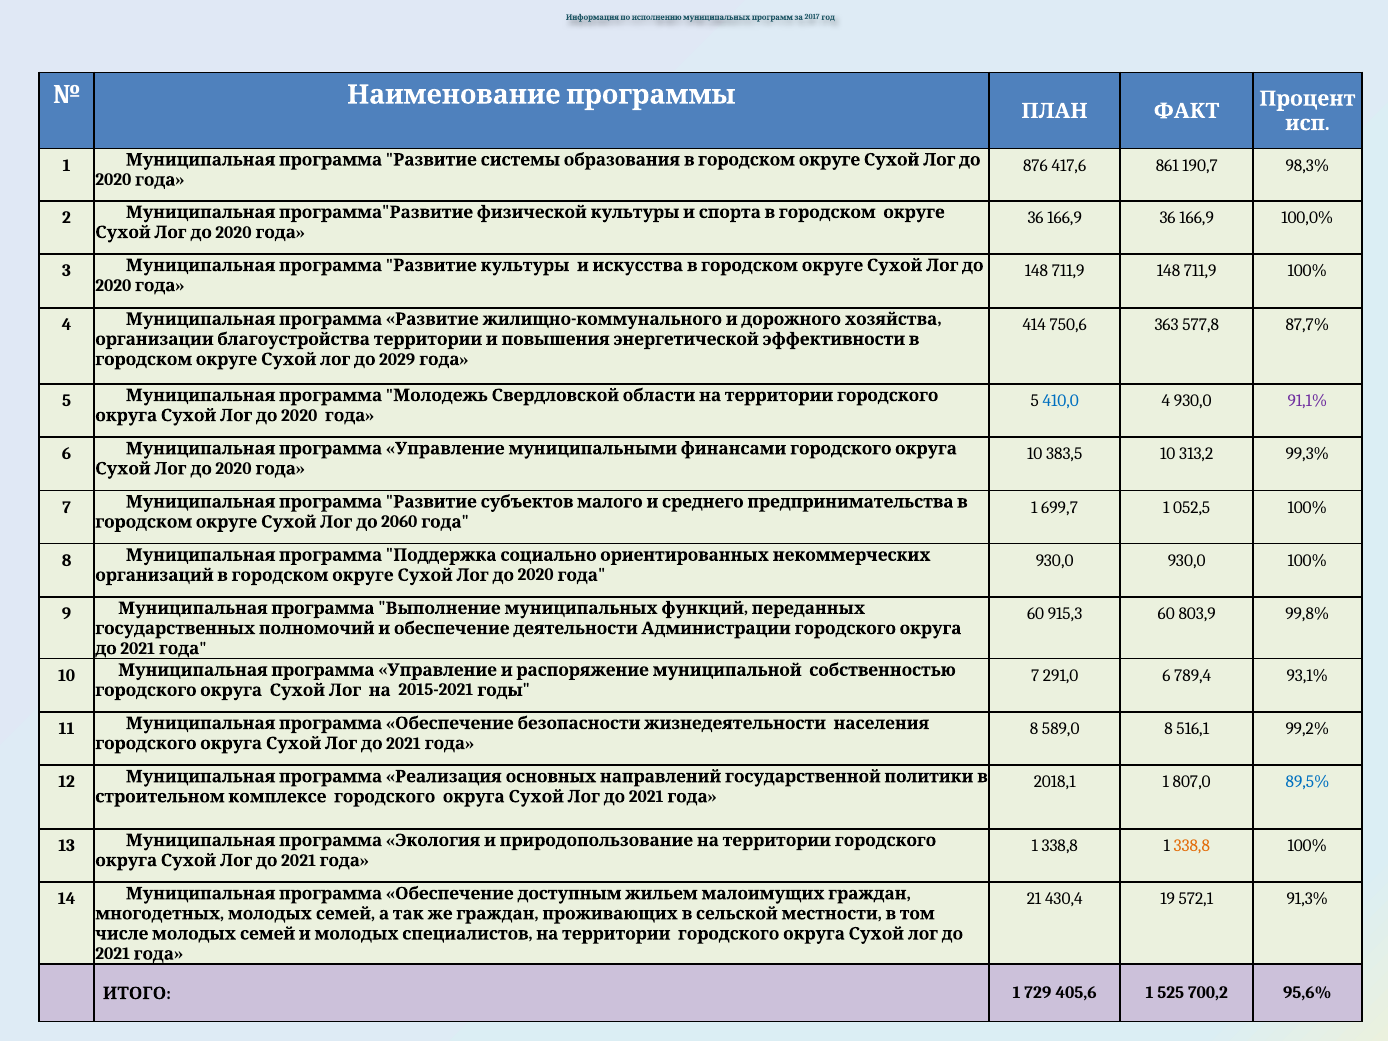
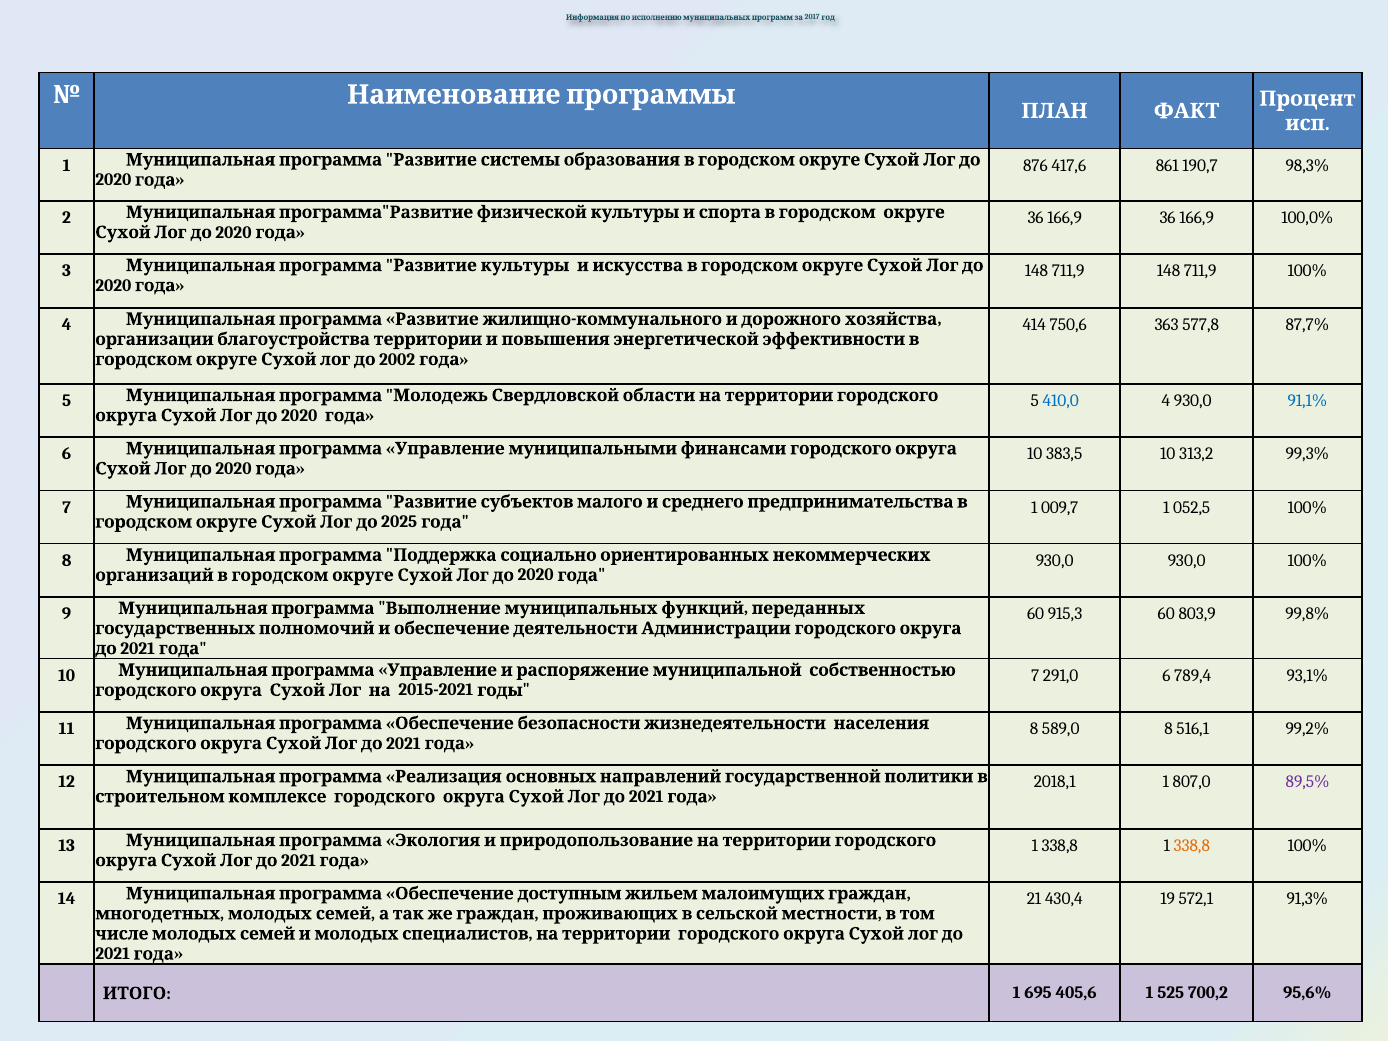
2029: 2029 -> 2002 (397, 359)
91,1% colour: purple -> blue (1307, 401)
699,7: 699,7 -> 009,7 (1060, 507)
2060: 2060 -> 2025 (399, 522)
89,5% colour: blue -> purple (1308, 782)
729: 729 -> 695 (1038, 993)
